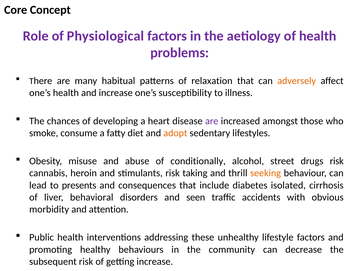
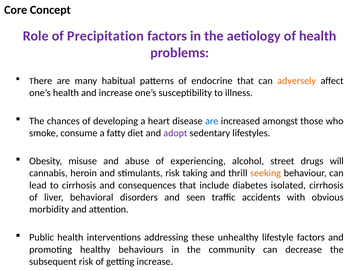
Physiological: Physiological -> Precipitation (106, 36)
relaxation: relaxation -> endocrine (212, 81)
are colour: purple -> blue (212, 121)
adopt colour: orange -> purple (175, 133)
conditionally: conditionally -> experiencing (198, 161)
drugs risk: risk -> will (337, 161)
to presents: presents -> cirrhosis (79, 185)
